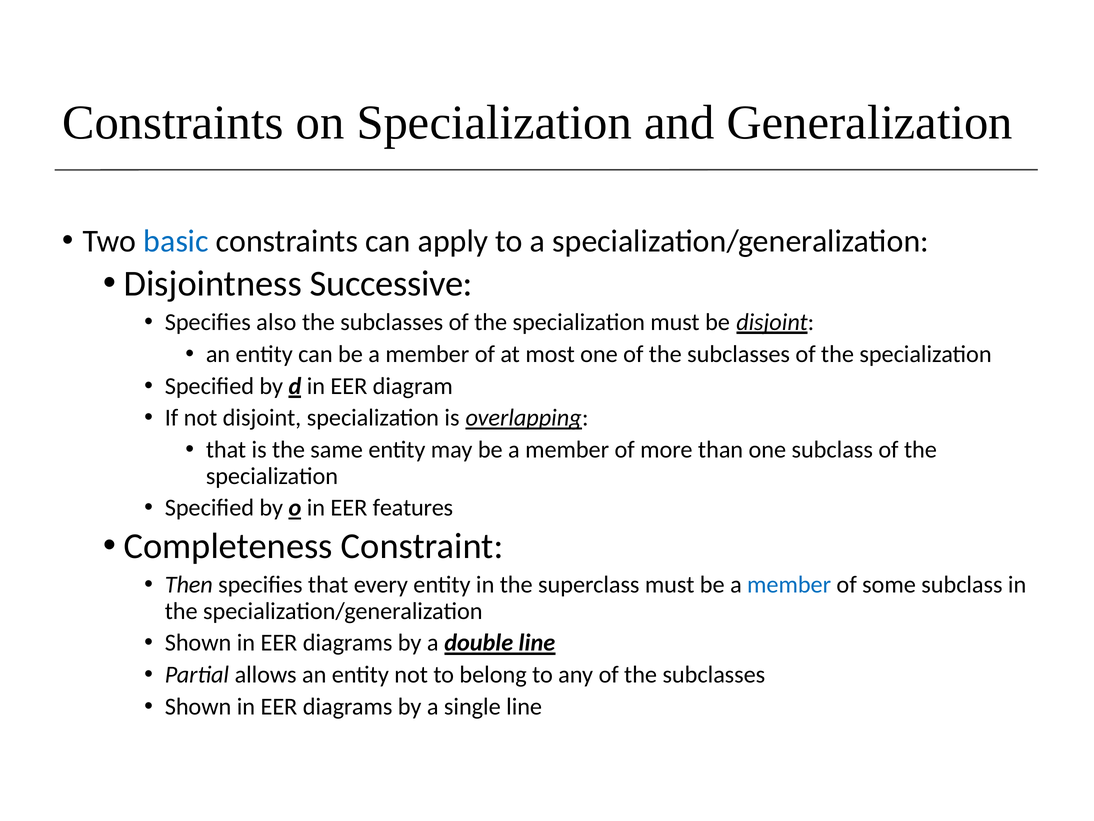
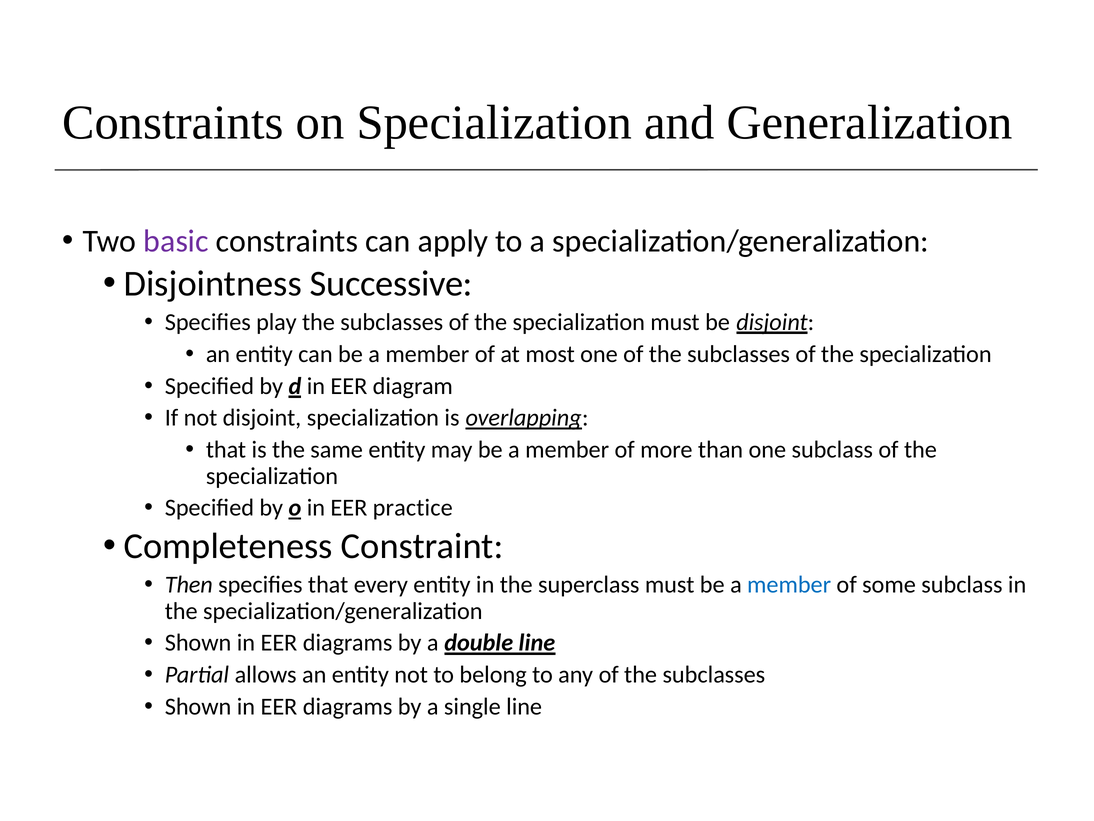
basic colour: blue -> purple (176, 241)
also: also -> play (276, 322)
features: features -> practice (413, 508)
